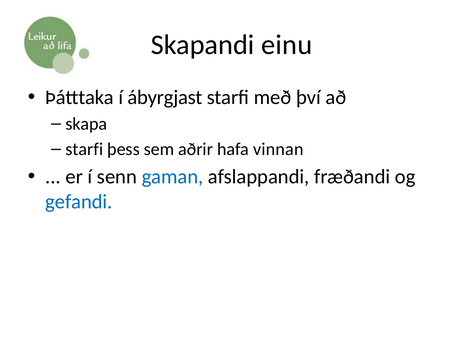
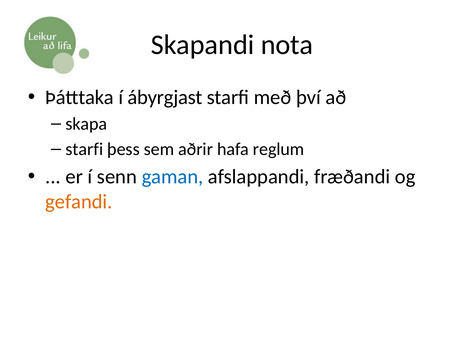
einu: einu -> nota (287, 45)
vinnan: vinnan -> reglum (279, 149)
gefandi colour: blue -> orange (79, 202)
